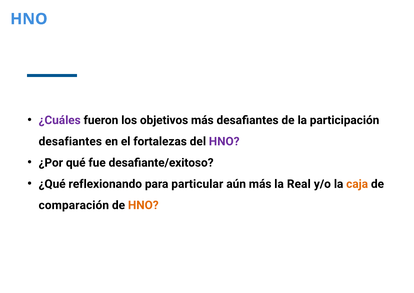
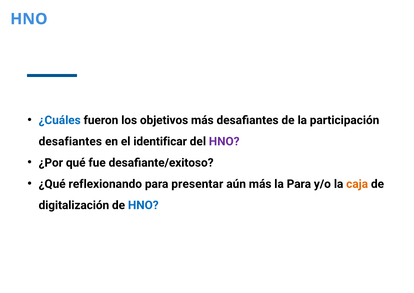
¿Cuáles colour: purple -> blue (60, 120)
fortalezas: fortalezas -> identificar (160, 141)
particular: particular -> presentar (197, 184)
la Real: Real -> Para (299, 184)
comparación: comparación -> digitalización (74, 205)
HNO colour: orange -> blue (143, 205)
